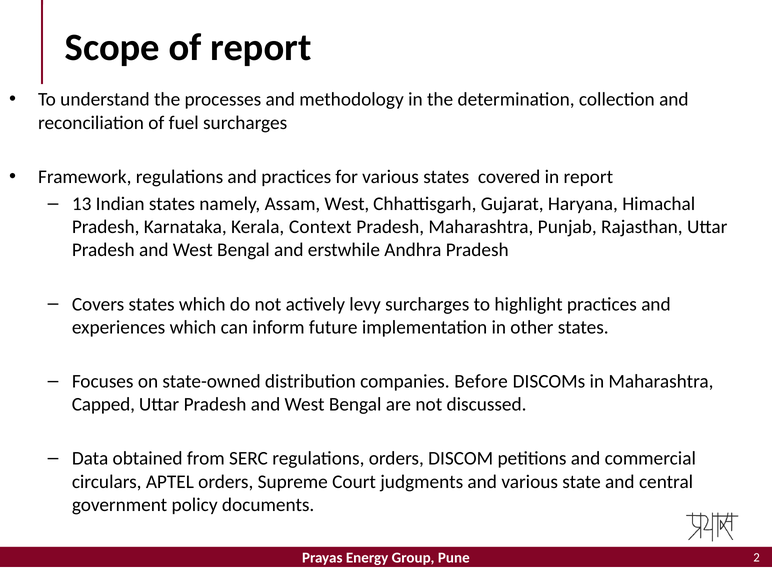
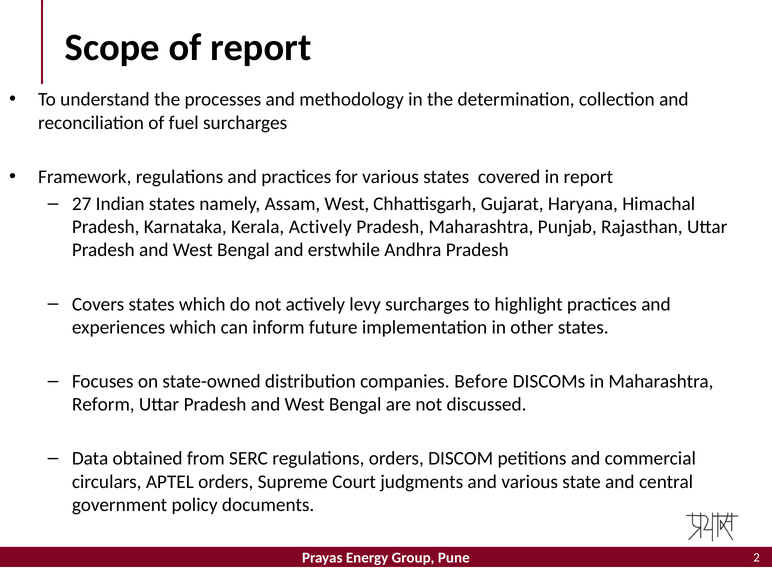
13: 13 -> 27 (82, 204)
Kerala Context: Context -> Actively (320, 227)
Capped: Capped -> Reform (103, 405)
